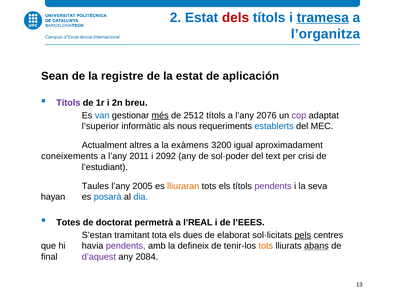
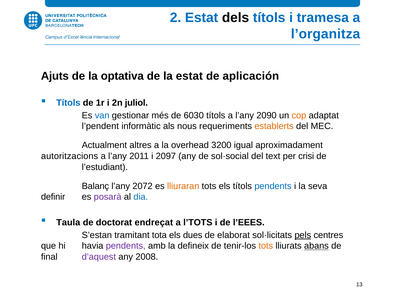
dels colour: red -> black (236, 18)
tramesa underline: present -> none (323, 18)
Sean: Sean -> Ajuts (55, 76)
registre: registre -> optativa (122, 76)
Títols colour: purple -> blue (68, 103)
breu: breu -> juliol (136, 103)
més underline: present -> none (160, 115)
2512: 2512 -> 6030 (194, 115)
2076: 2076 -> 2090 (267, 115)
cop colour: purple -> orange (299, 115)
l’superior: l’superior -> l’pendent (100, 126)
establerts colour: blue -> orange (274, 126)
exàmens: exàmens -> overhead (190, 145)
coneixements: coneixements -> autoritzacions (70, 156)
2092: 2092 -> 2097 (166, 156)
sol·poder: sol·poder -> sol·social (230, 156)
Taules: Taules -> Balanç (95, 186)
2005: 2005 -> 2072 (143, 186)
pendents colour: purple -> blue (273, 186)
hayan: hayan -> definir (53, 197)
posarà colour: blue -> purple (108, 197)
Totes: Totes -> Taula (68, 222)
permetrà: permetrà -> endreçat (154, 222)
l’REAL: l’REAL -> l’TOTS (198, 222)
2084: 2084 -> 2008 (147, 257)
